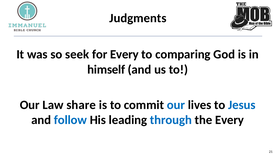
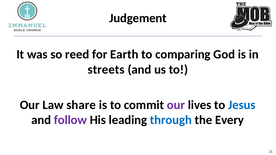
Judgments: Judgments -> Judgement (138, 18)
seek: seek -> reed (77, 54)
for Every: Every -> Earth (124, 54)
himself: himself -> streets (106, 70)
our colour: blue -> purple (176, 105)
follow colour: blue -> purple (70, 120)
